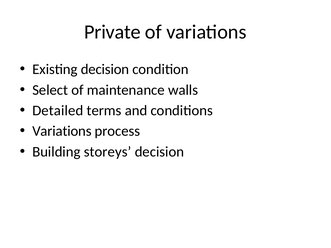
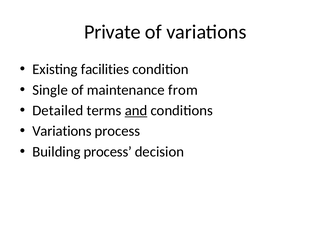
Existing decision: decision -> facilities (105, 69)
Select: Select -> Single (50, 90)
walls: walls -> from (183, 90)
and underline: none -> present (136, 111)
Building storeys: storeys -> process (108, 152)
